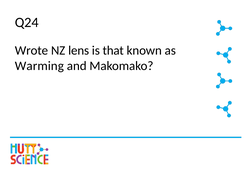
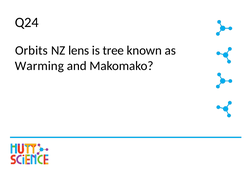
Wrote: Wrote -> Orbits (31, 50)
that: that -> tree (113, 50)
